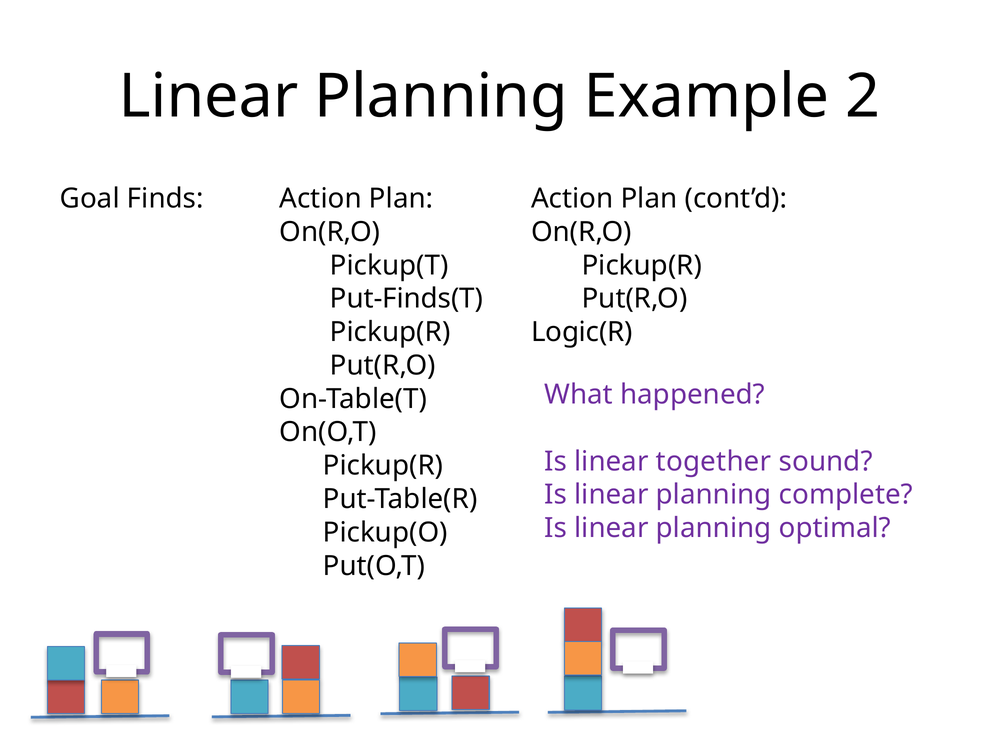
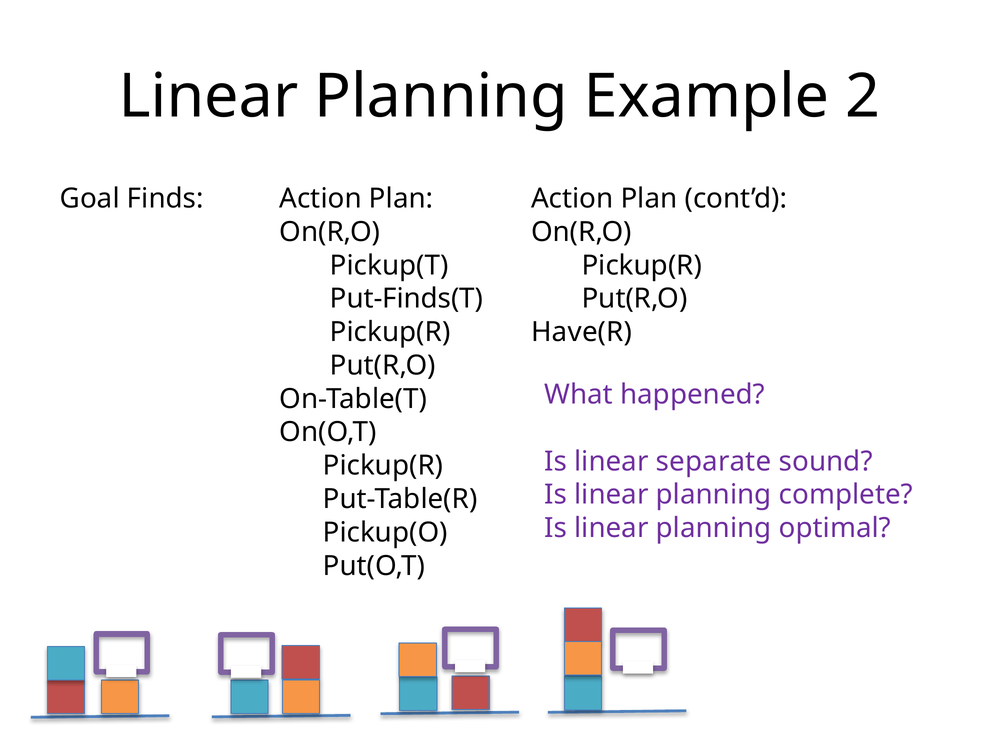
Logic(R: Logic(R -> Have(R (582, 332)
together: together -> separate (714, 461)
